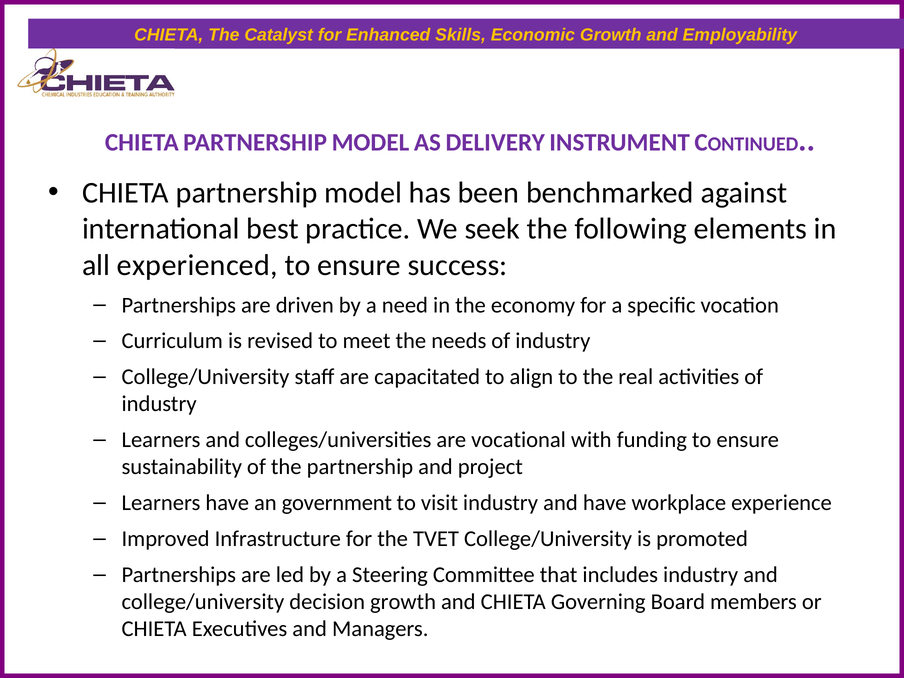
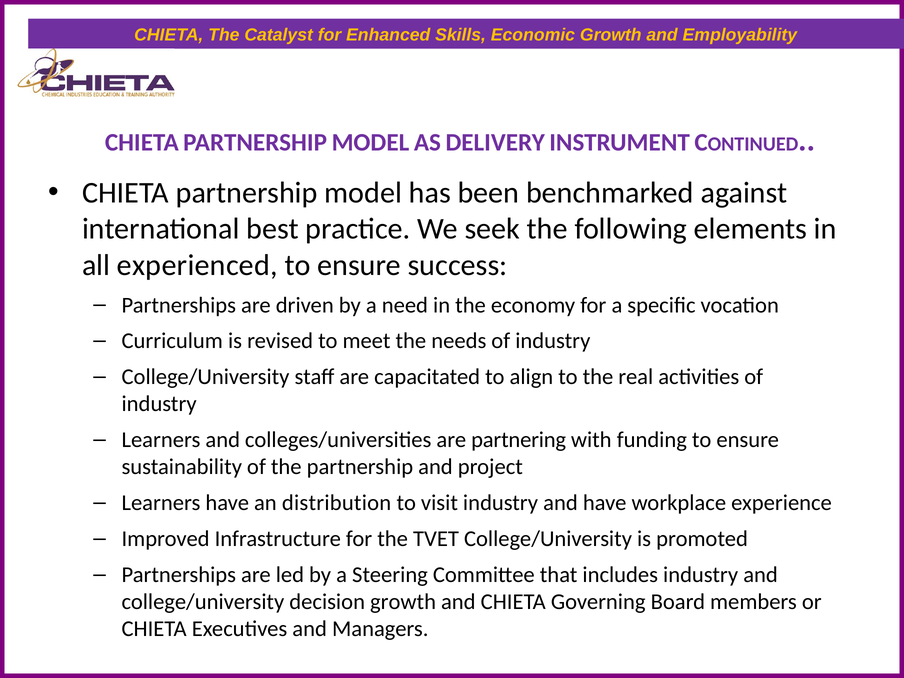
vocational: vocational -> partnering (519, 440)
government: government -> distribution (337, 503)
